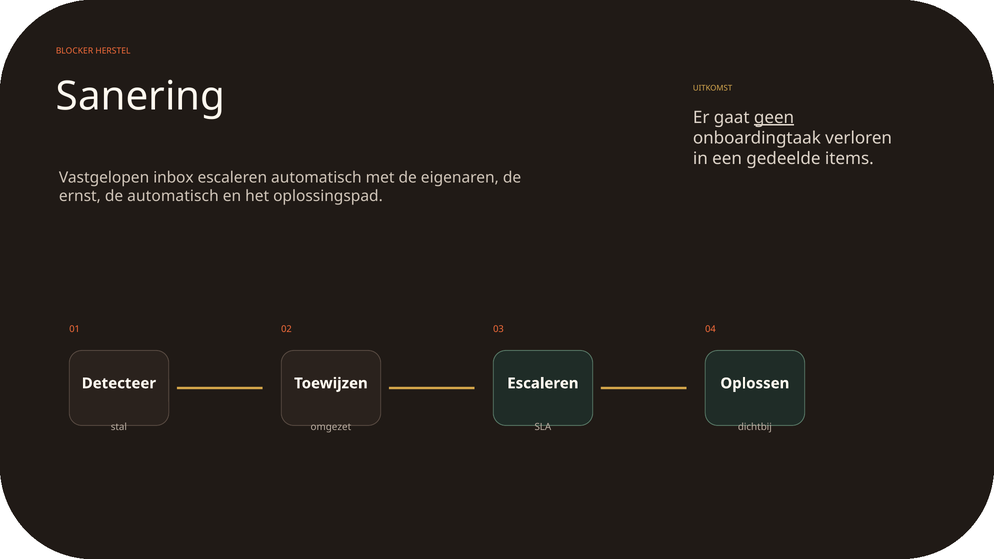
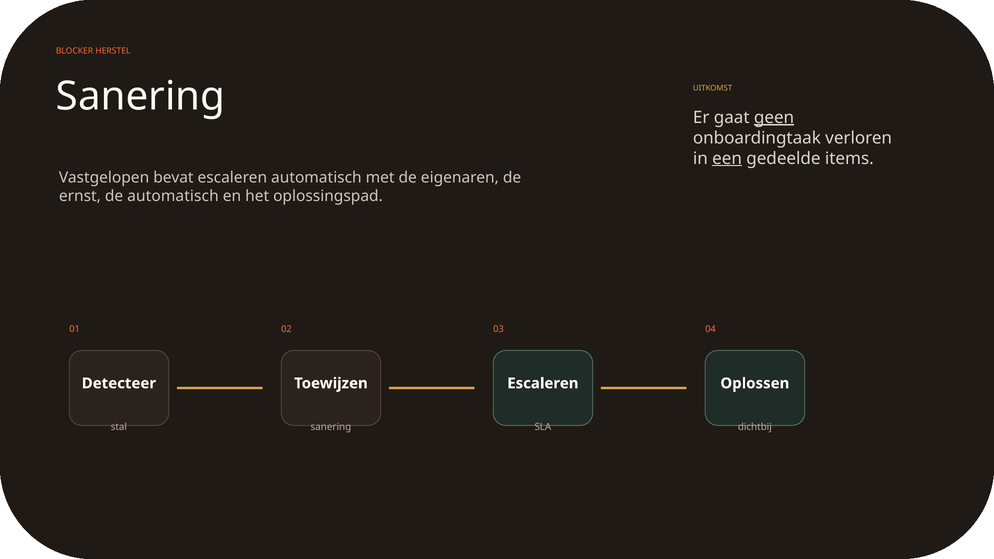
een underline: none -> present (727, 158)
inbox: inbox -> bevat (173, 178)
omgezet: omgezet -> sanering (331, 427)
